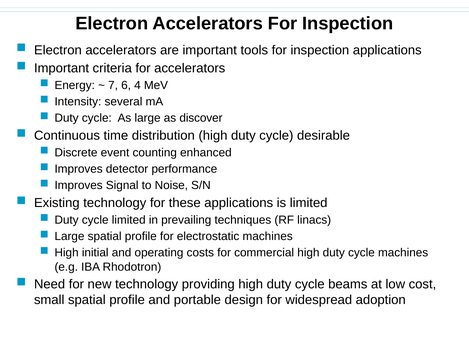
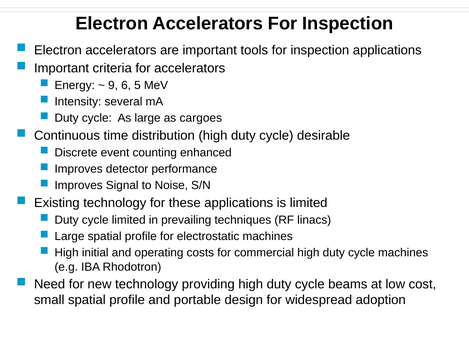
7: 7 -> 9 (113, 86)
4: 4 -> 5 (137, 86)
discover: discover -> cargoes (201, 118)
